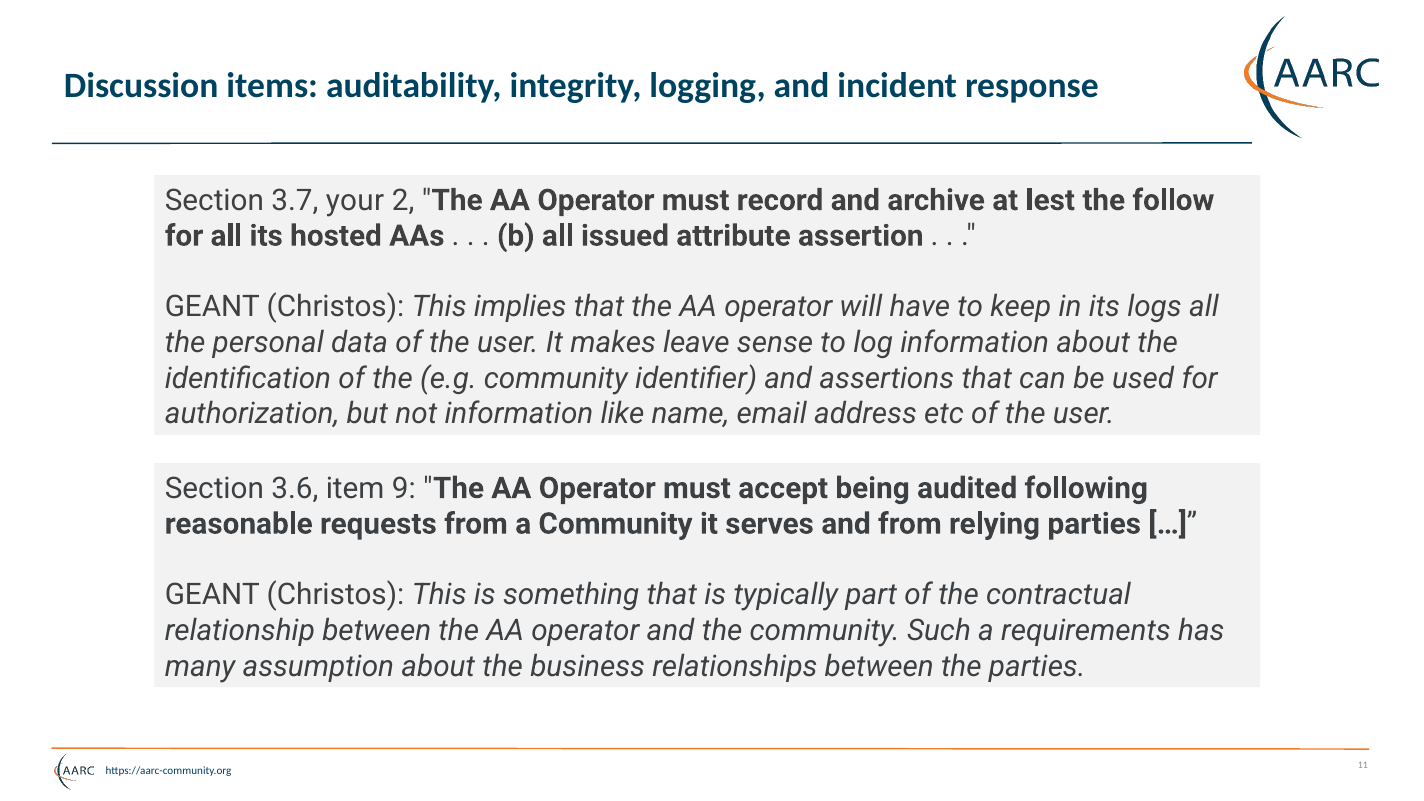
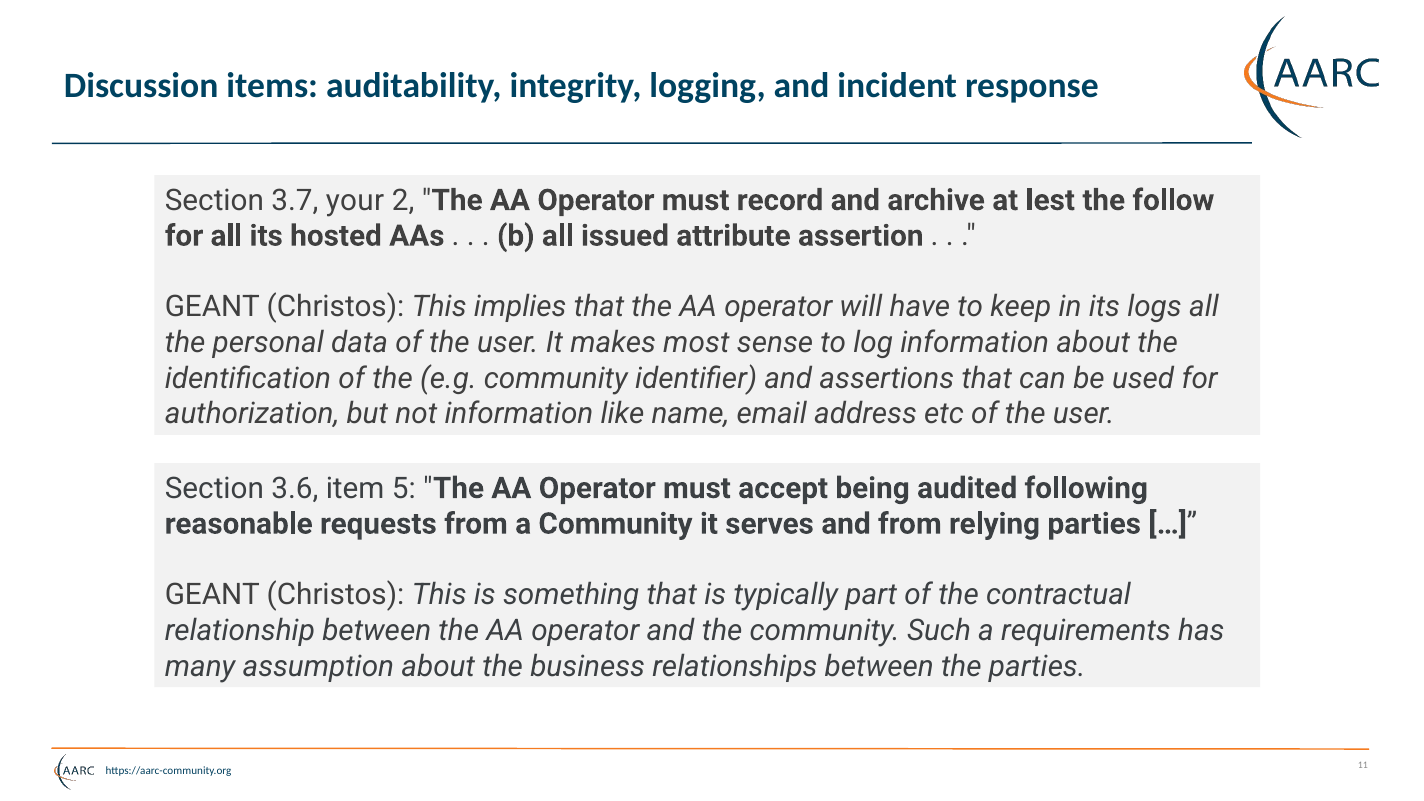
leave: leave -> most (696, 343)
9: 9 -> 5 (404, 488)
